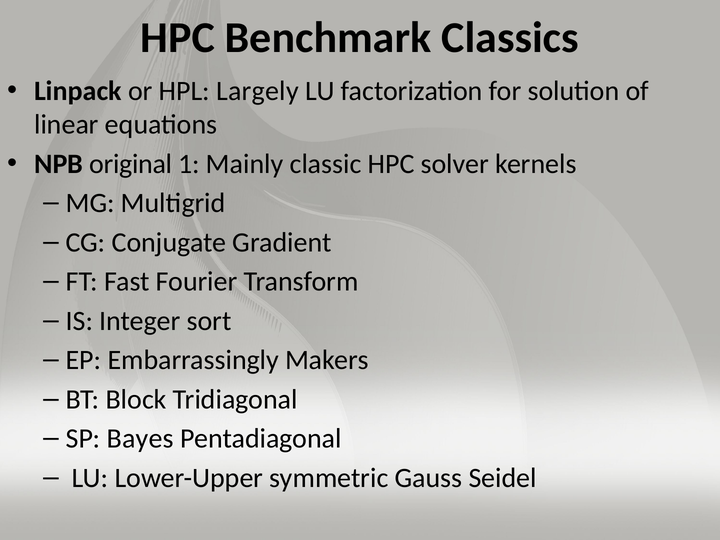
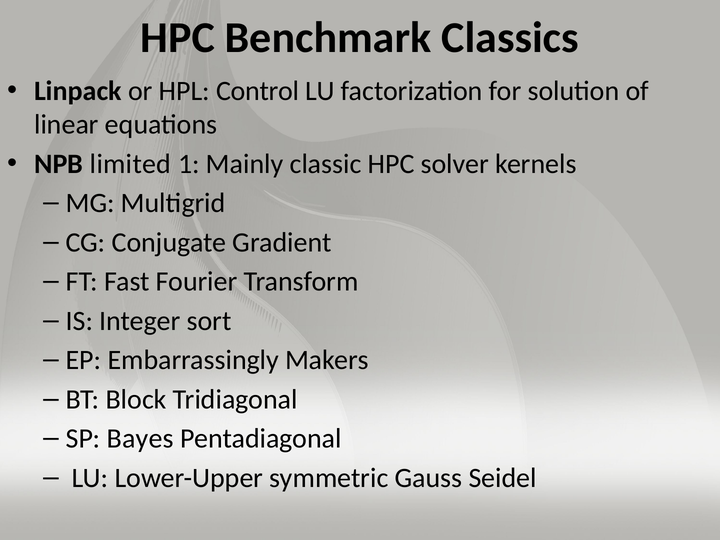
Largely: Largely -> Control (258, 91)
original: original -> limited (130, 164)
